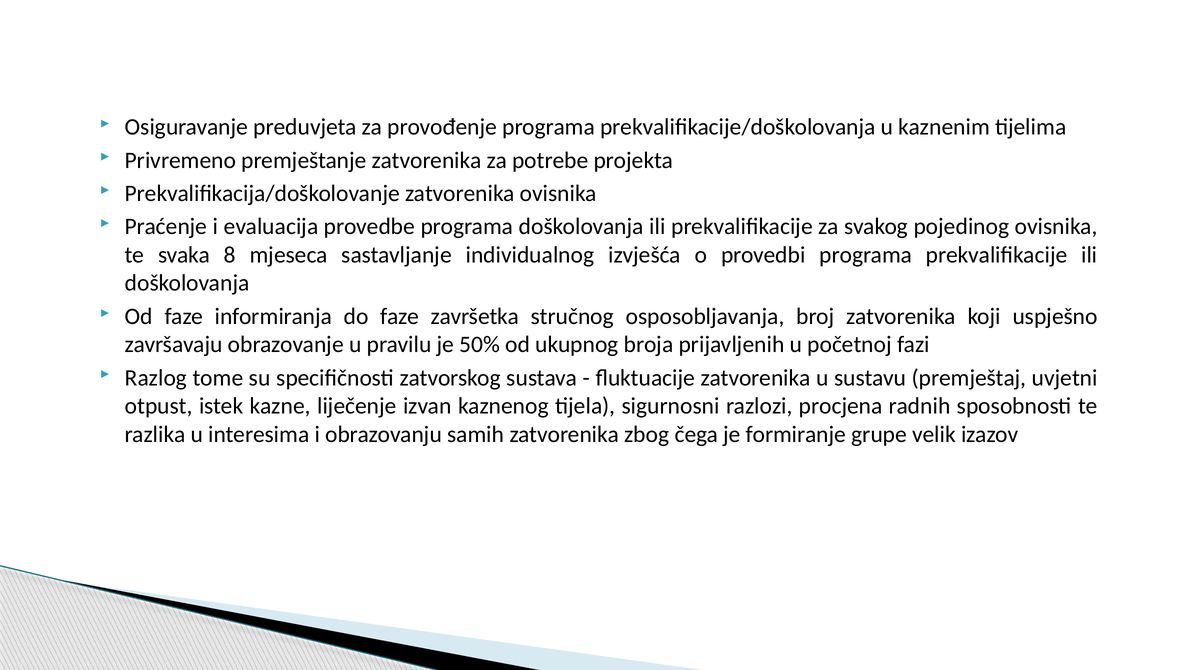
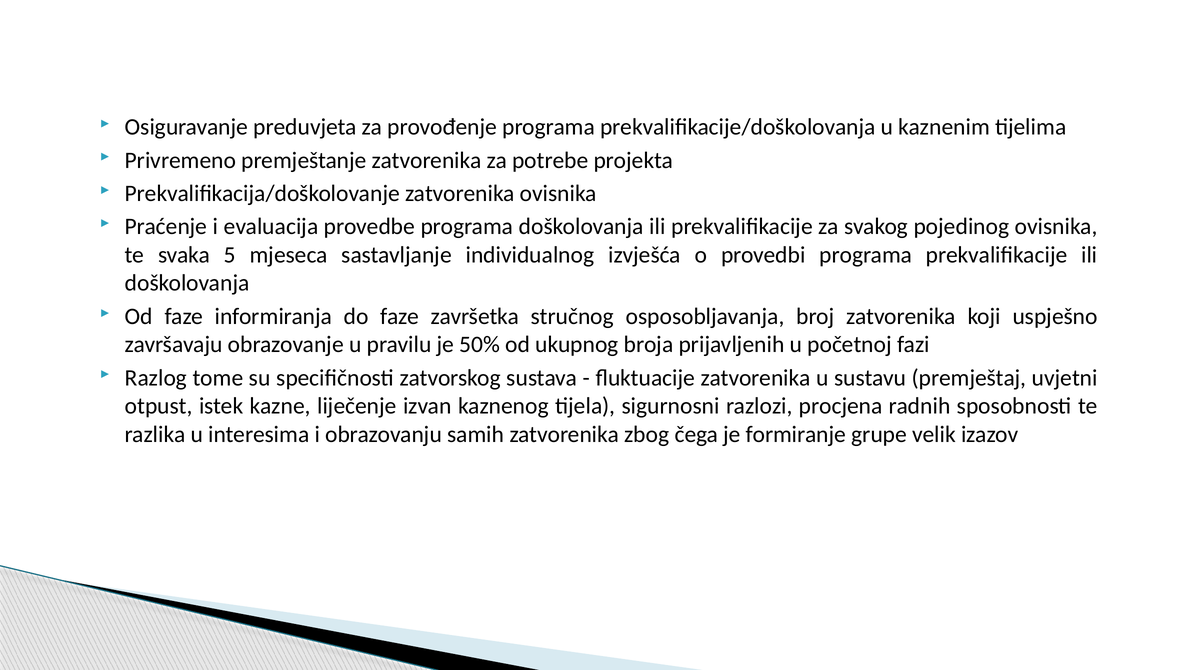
8: 8 -> 5 (230, 255)
